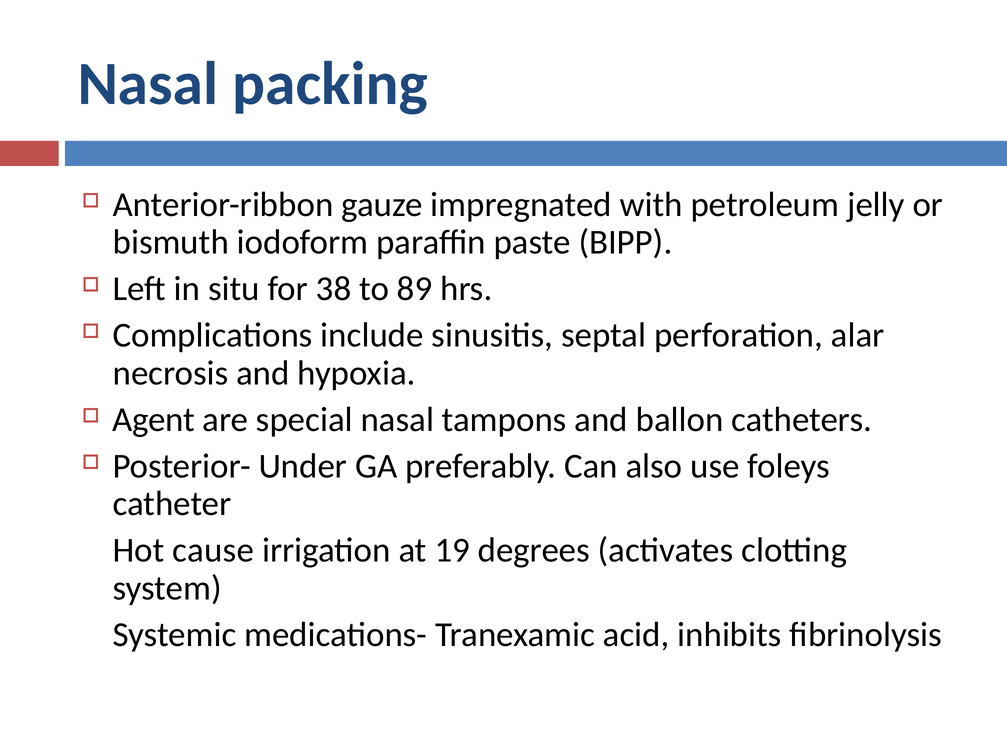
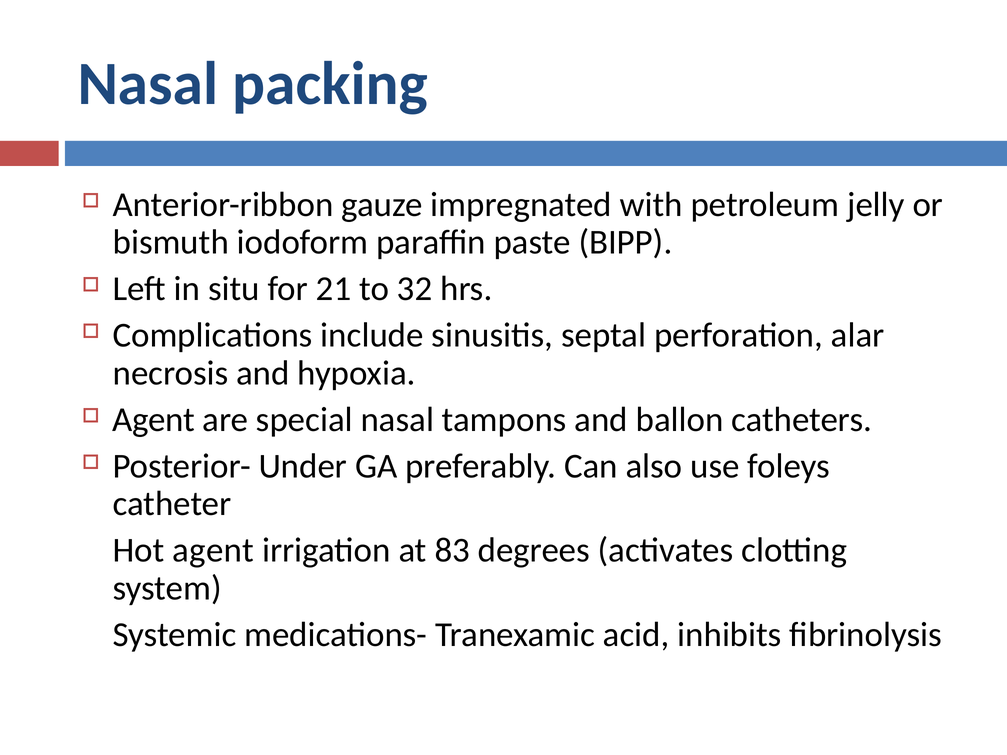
38: 38 -> 21 (334, 289)
89: 89 -> 32 (415, 289)
Hot cause: cause -> agent (213, 551)
19: 19 -> 83 (452, 551)
